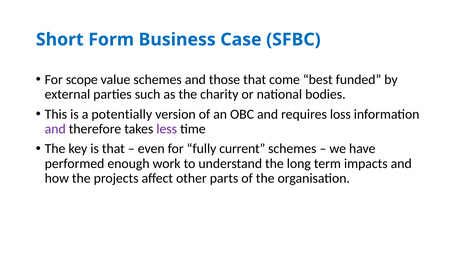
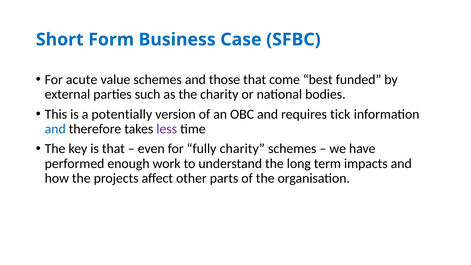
scope: scope -> acute (82, 80)
loss: loss -> tick (340, 114)
and colour: purple -> blue (55, 129)
fully current: current -> charity (242, 149)
